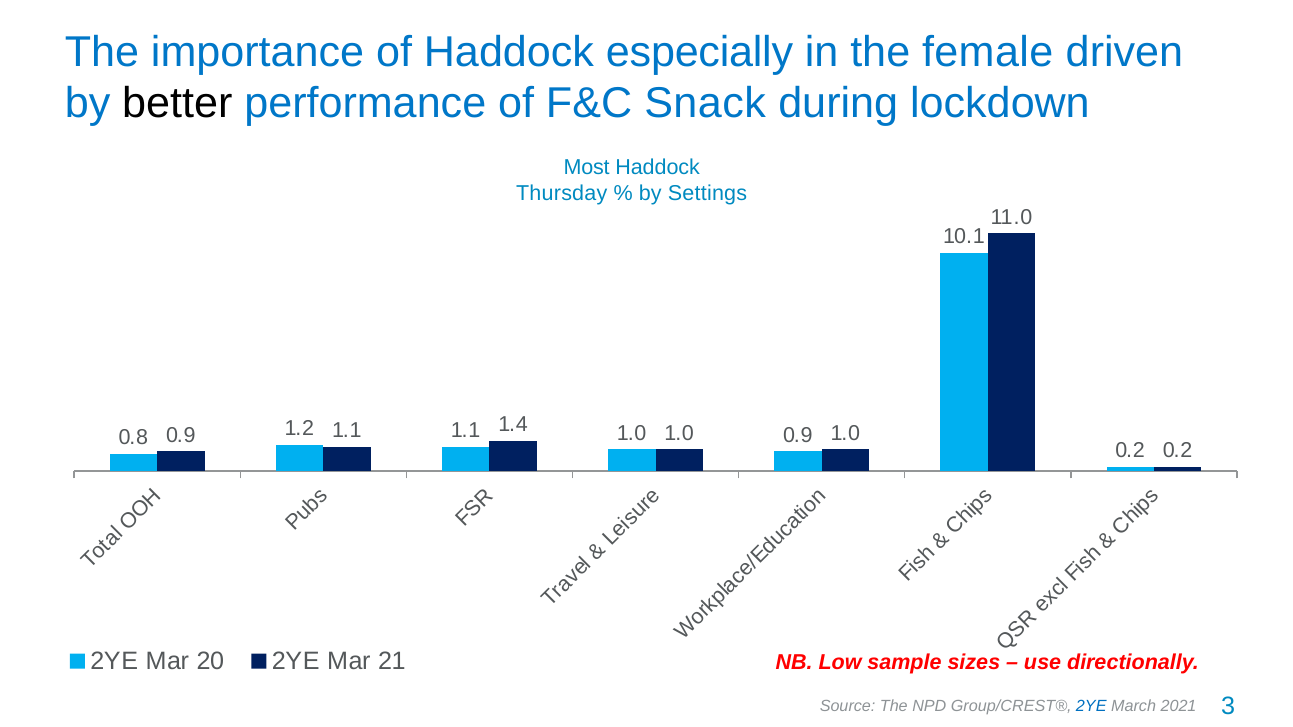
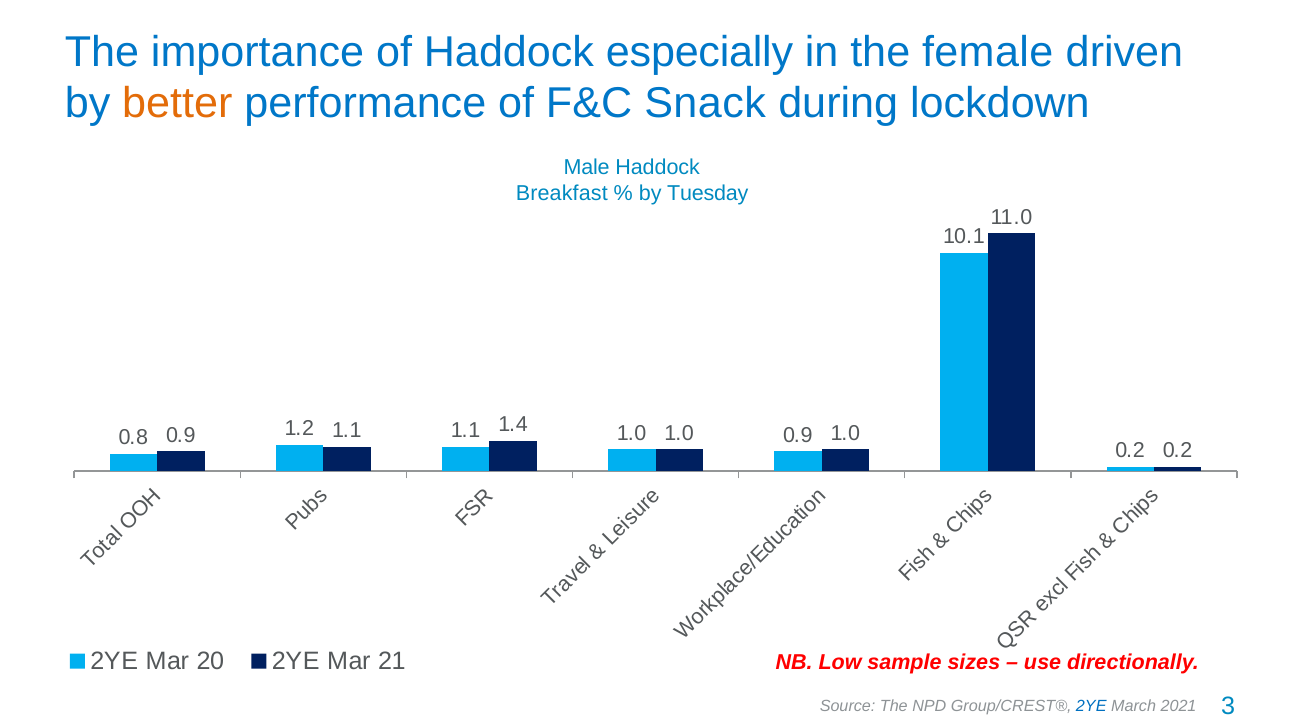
better colour: black -> orange (177, 104)
Most: Most -> Male (587, 167)
Thursday: Thursday -> Breakfast (562, 193)
Settings: Settings -> Tuesday (708, 193)
